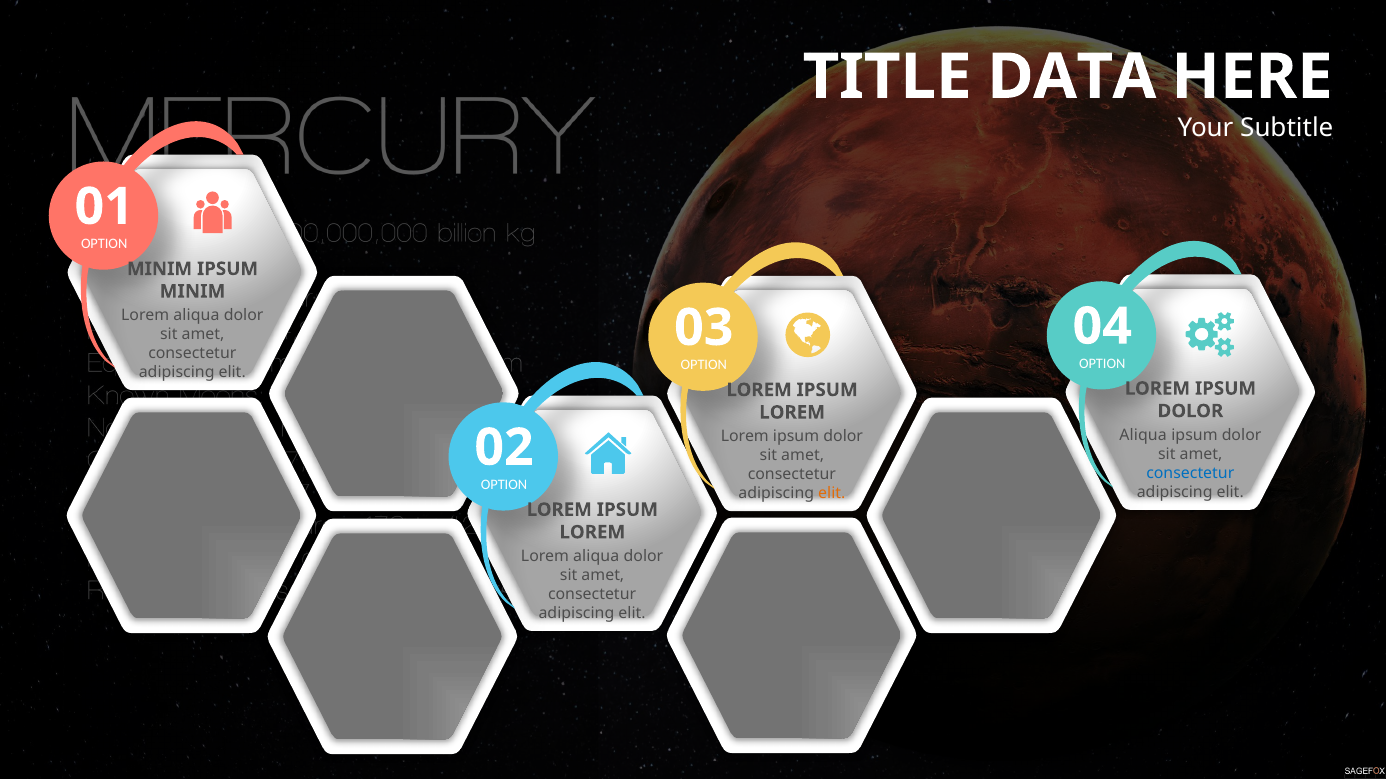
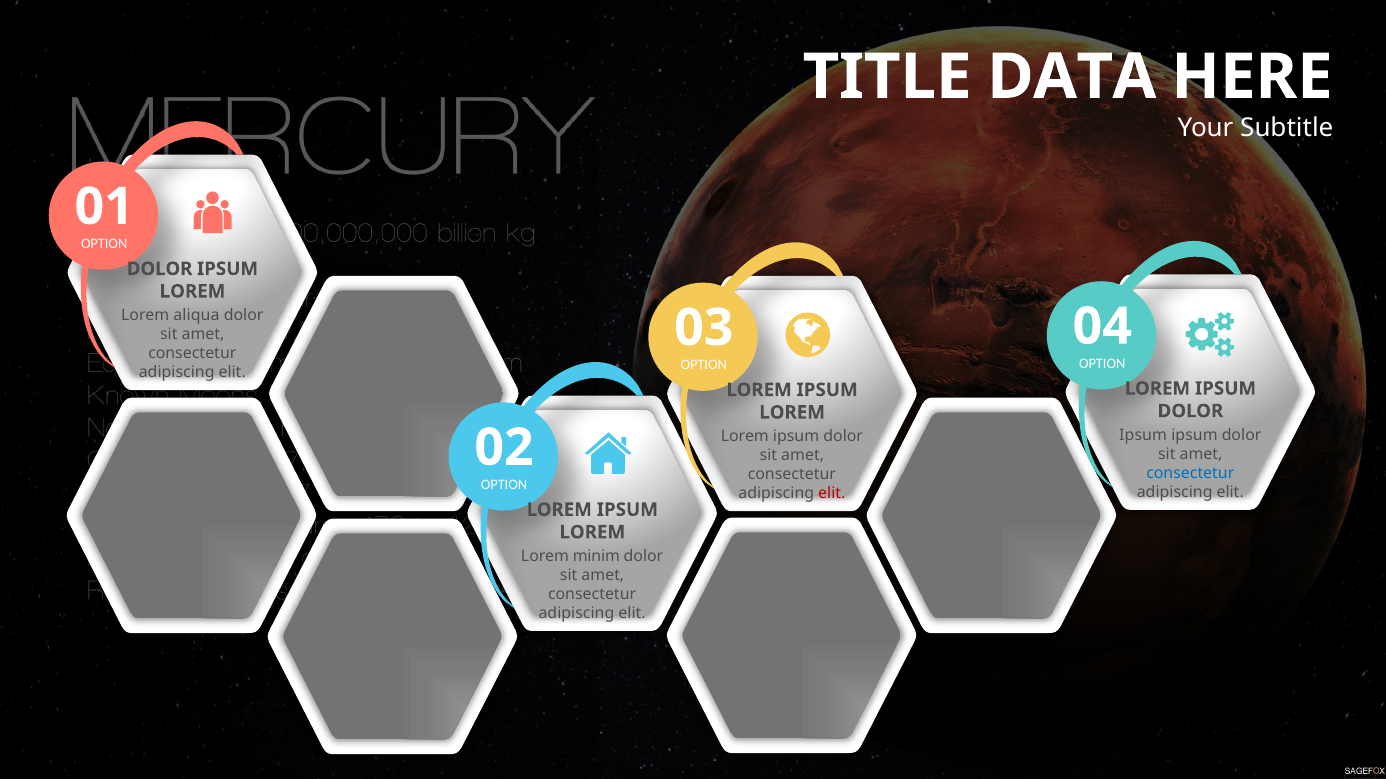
MINIM: MINIM -> DOLOR (160, 269)
MINIM: MINIM -> LOREM (193, 292)
Aliqua: Aliqua -> Ipsum (1143, 435)
elit colour: orange -> red (832, 494)
aliqua: aliqua -> minim (596, 556)
